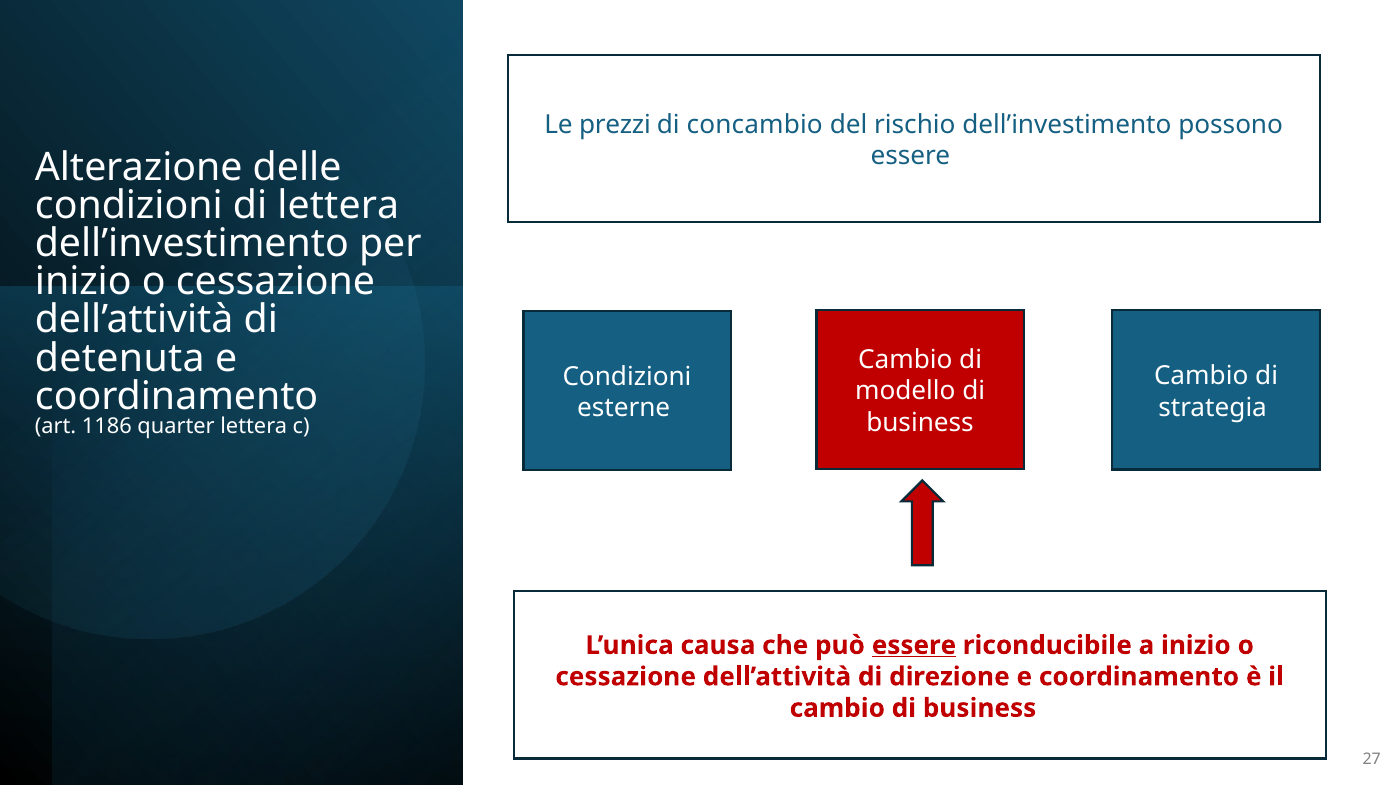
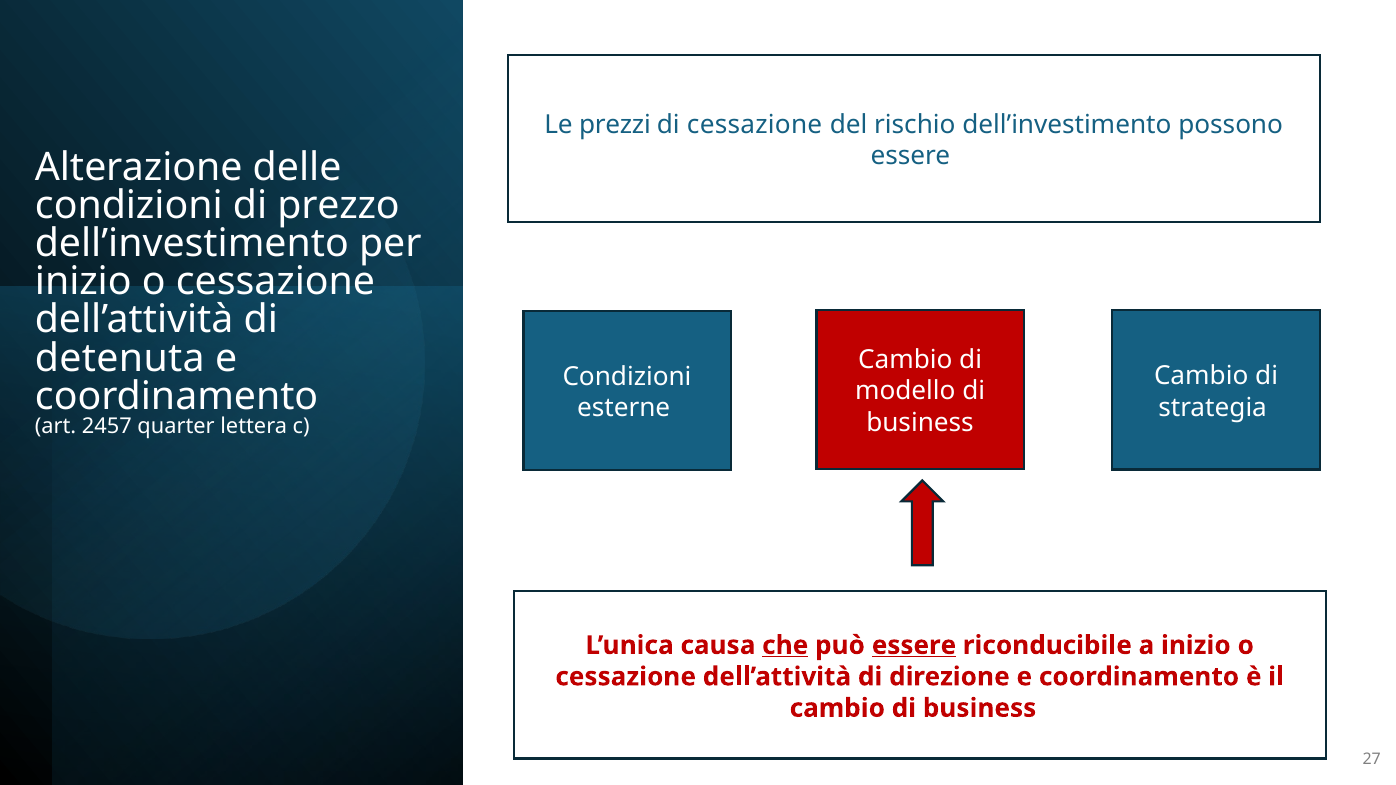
di concambio: concambio -> cessazione (755, 125)
di lettera: lettera -> prezzo (338, 205)
1186: 1186 -> 2457 (107, 427)
che underline: none -> present (785, 646)
